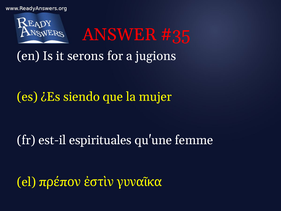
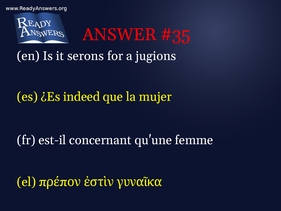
siendo: siendo -> indeed (82, 97)
espirituales: espirituales -> concernant (100, 140)
